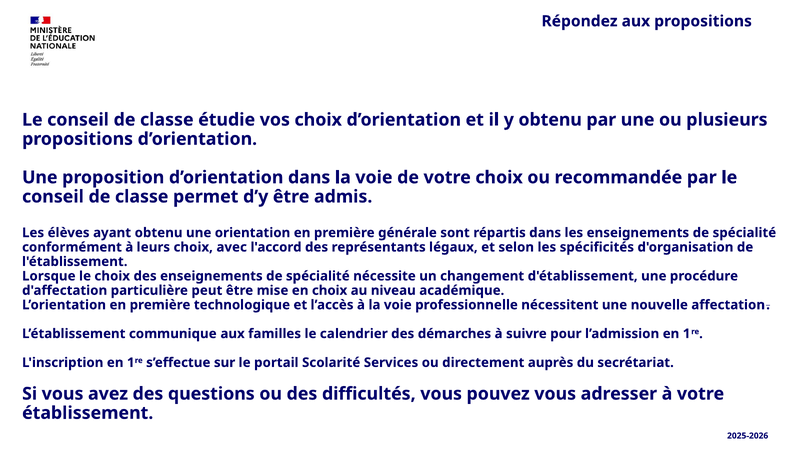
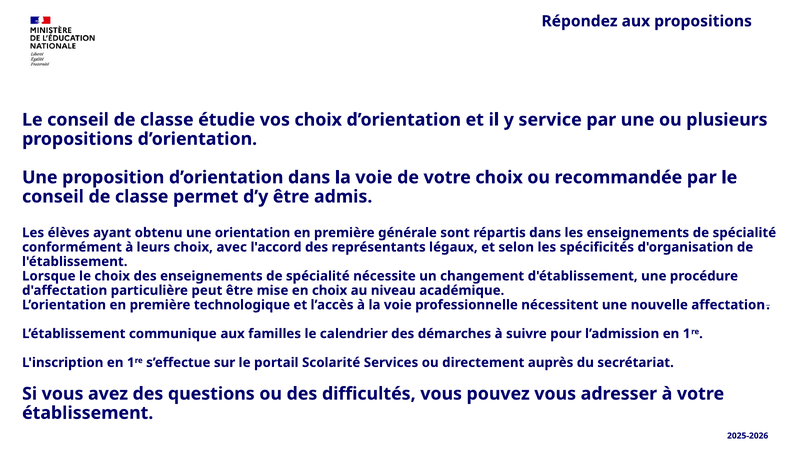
y obtenu: obtenu -> service (550, 120)
